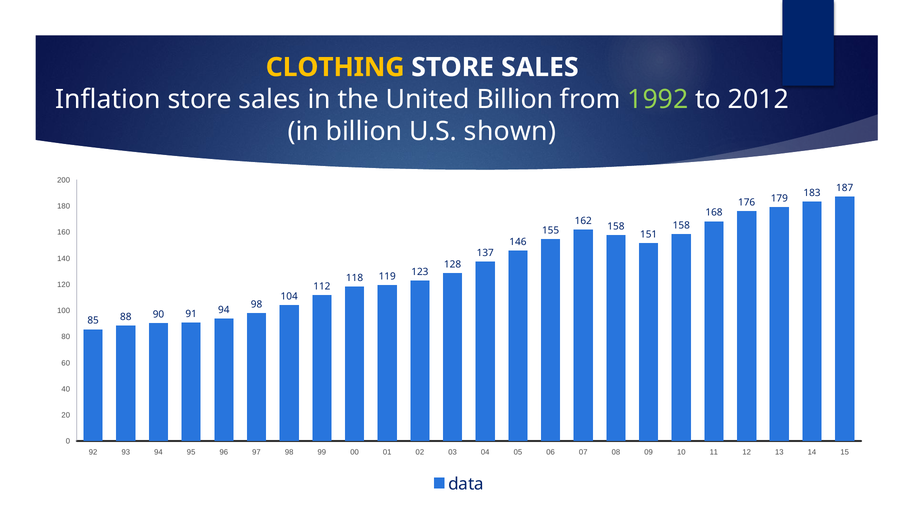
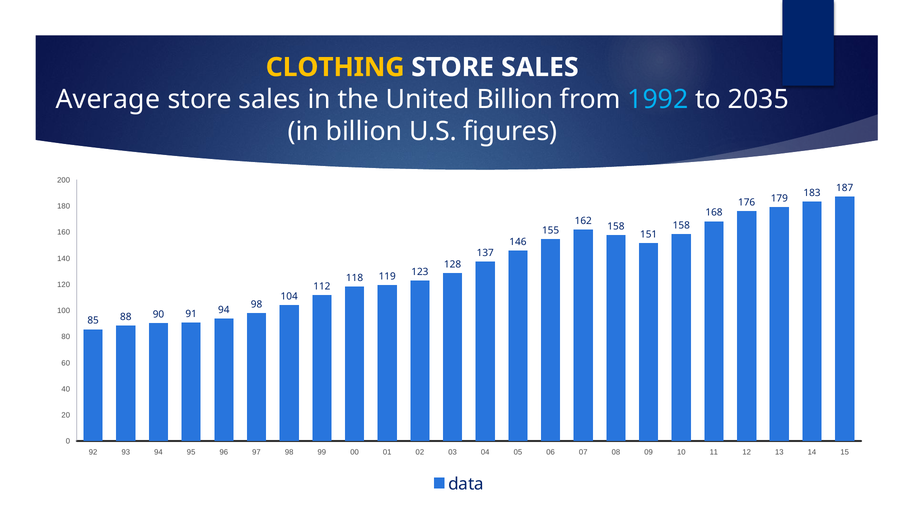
Inflation: Inflation -> Average (108, 99)
1992 colour: light green -> light blue (658, 99)
2012: 2012 -> 2035 (758, 99)
shown: shown -> figures (510, 131)
